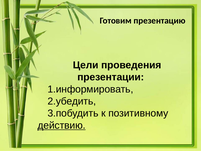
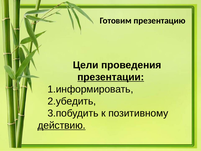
презентации underline: none -> present (111, 77)
